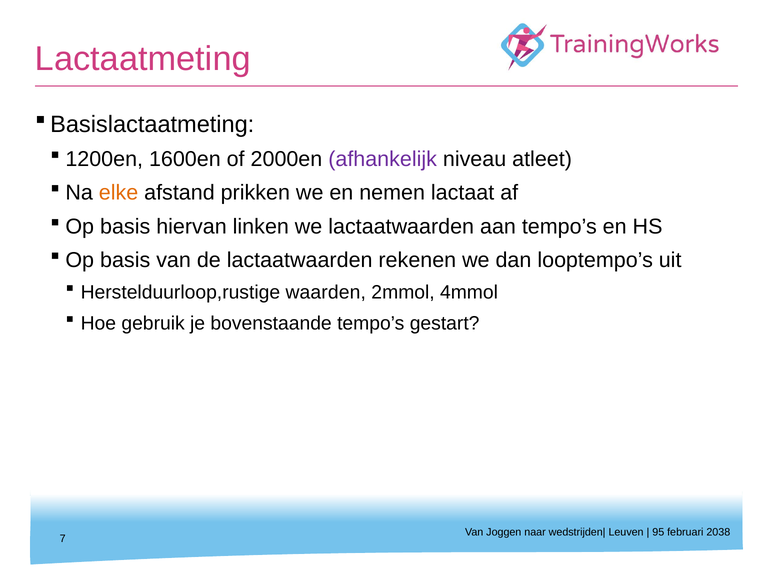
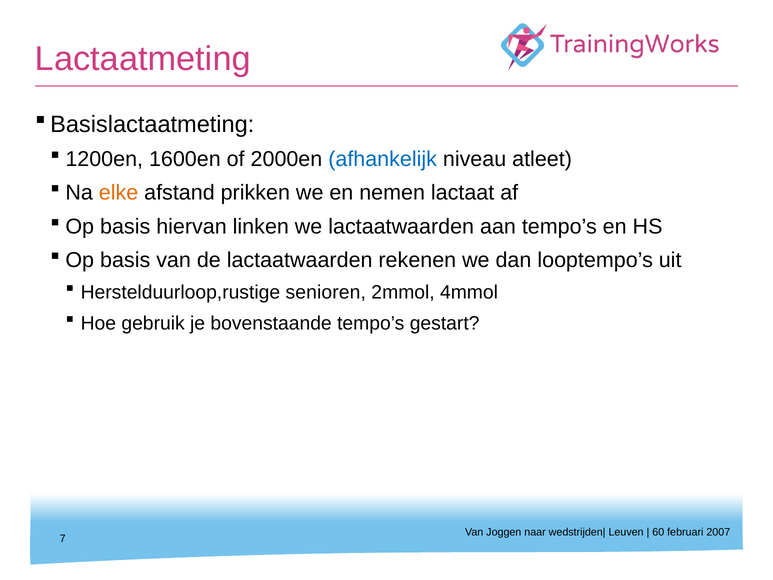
afhankelijk colour: purple -> blue (383, 159)
waarden: waarden -> senioren (326, 292)
95: 95 -> 60 (658, 532)
2038: 2038 -> 2007 (718, 532)
